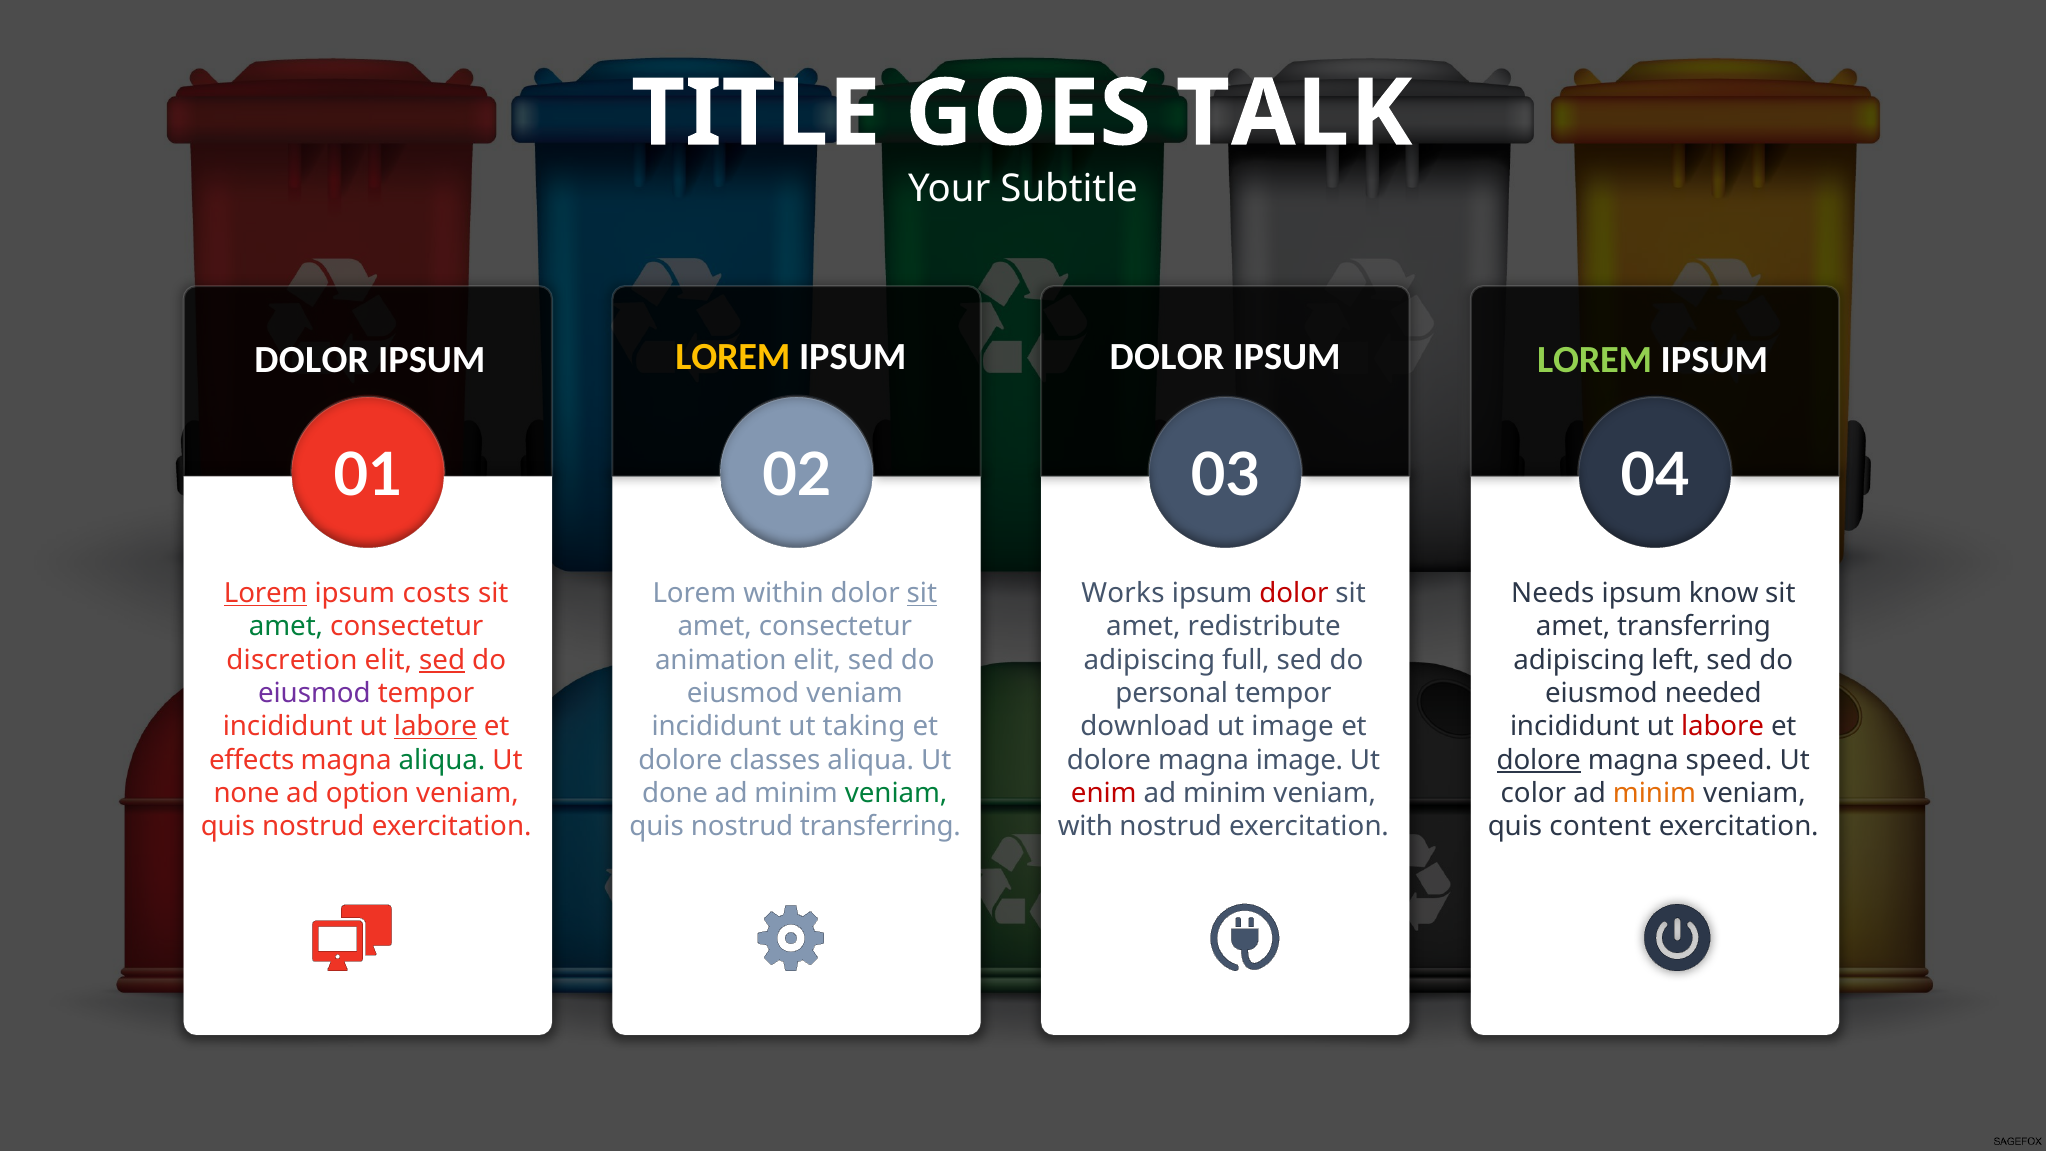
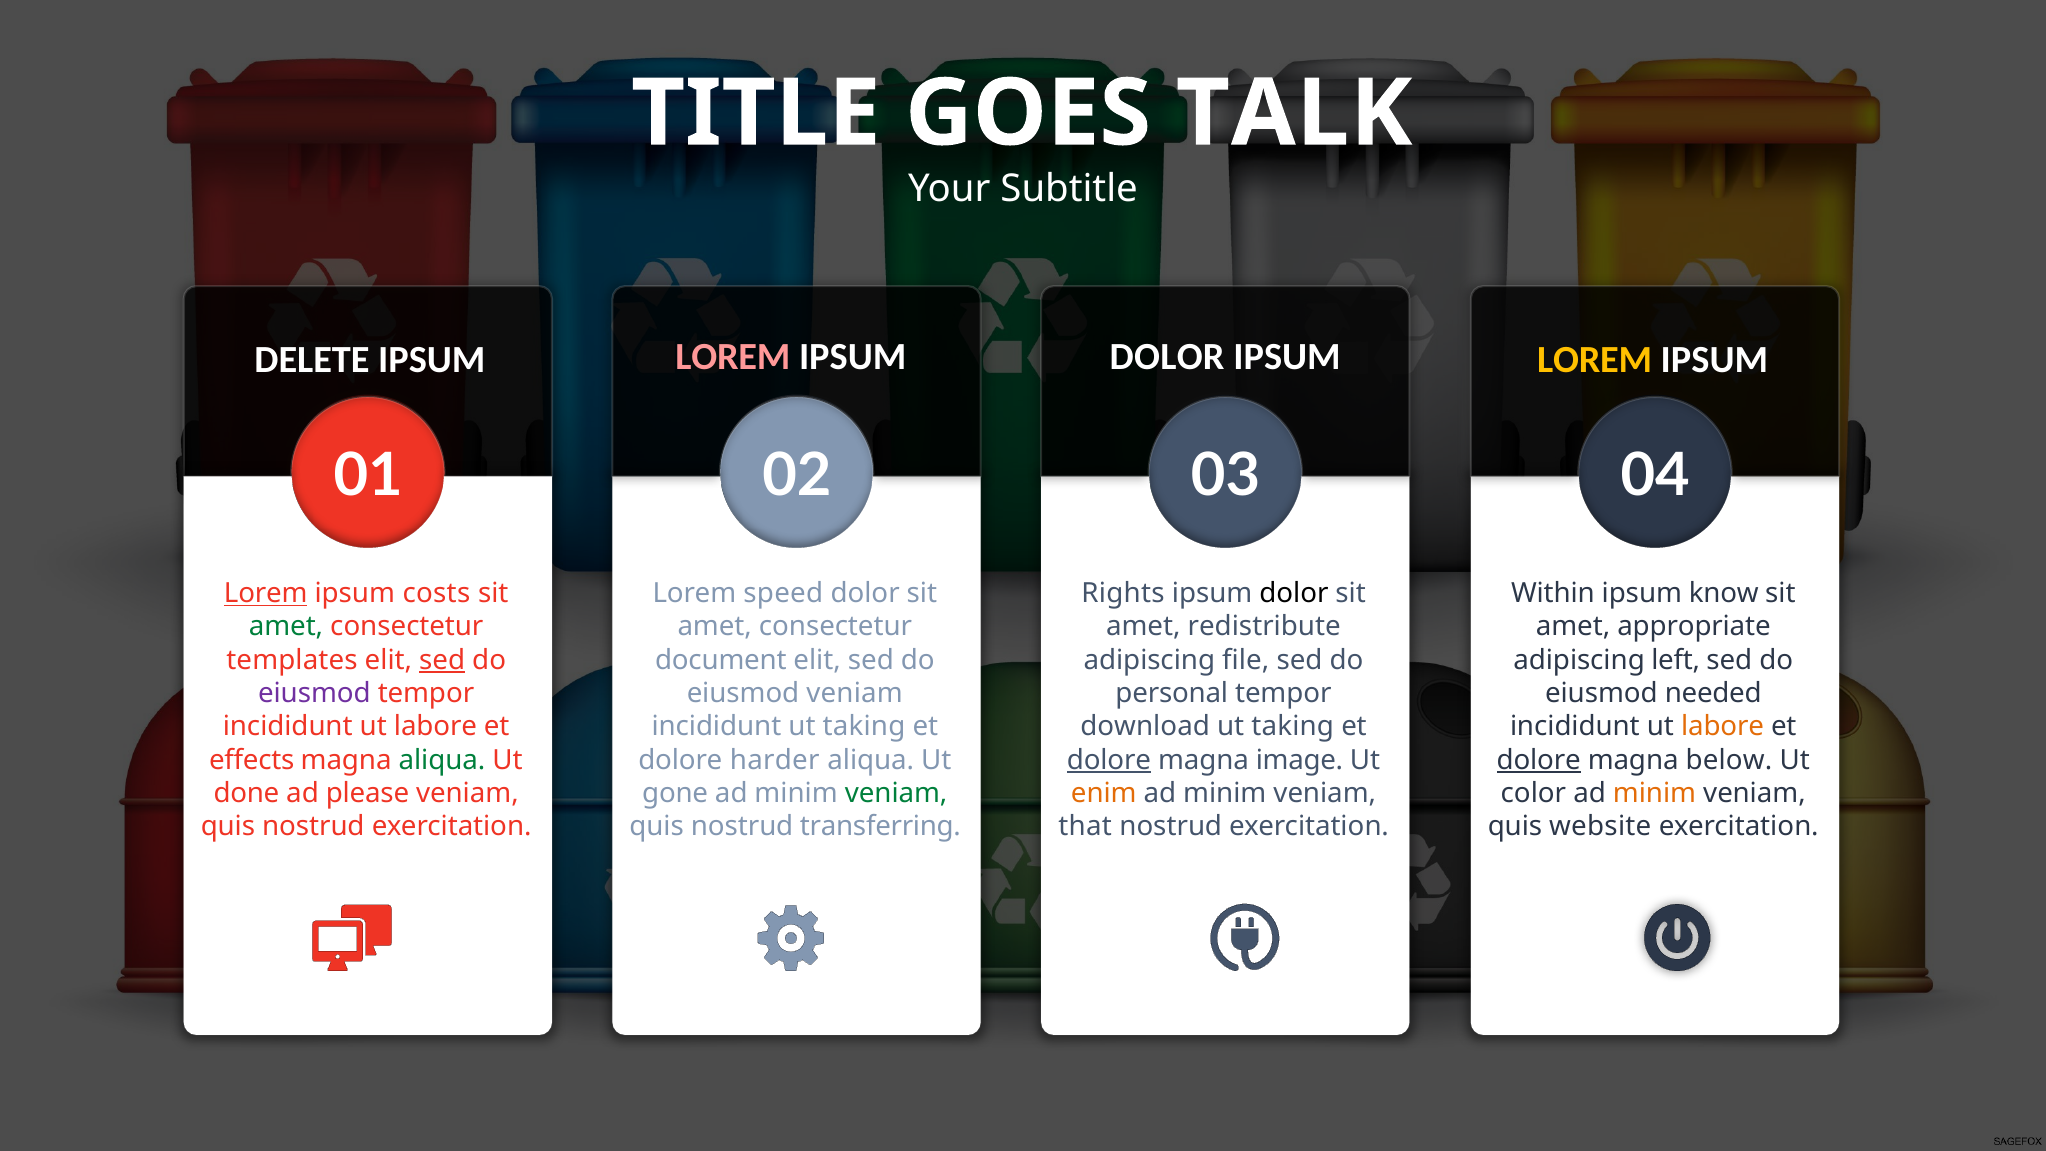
LOREM colour: yellow -> pink (733, 357)
LOREM colour: light green -> yellow (1595, 359)
DOLOR: DOLOR -> DELETE (312, 359)
within: within -> speed (783, 593)
sit underline: present -> none (922, 593)
Works: Works -> Rights (1123, 593)
dolor colour: red -> black (1294, 593)
Needs: Needs -> Within (1553, 593)
amet transferring: transferring -> appropriate (1694, 627)
discretion: discretion -> templates (292, 660)
animation: animation -> document (721, 660)
full: full -> file (1246, 660)
labore underline: present -> none (435, 727)
image: image -> taking (1293, 727)
labore colour: red -> orange (1723, 727)
classes: classes -> harder (775, 760)
dolore underline: none -> present (1109, 760)
speed: speed -> below (1729, 760)
none: none -> done (246, 793)
option: option -> please (368, 793)
done: done -> gone (675, 793)
enim colour: red -> orange (1104, 793)
with: with -> that (1085, 826)
content: content -> website (1600, 826)
